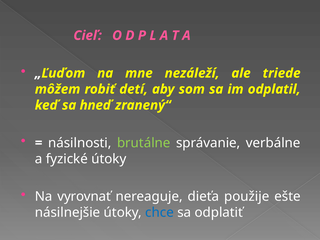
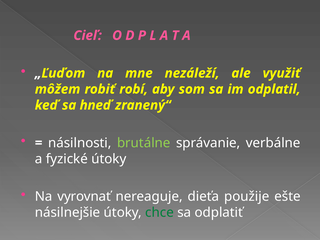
triede: triede -> využiť (282, 73)
detí: detí -> robí (134, 89)
chce colour: blue -> green (160, 213)
